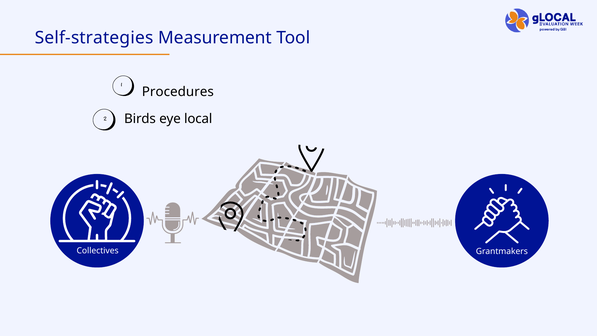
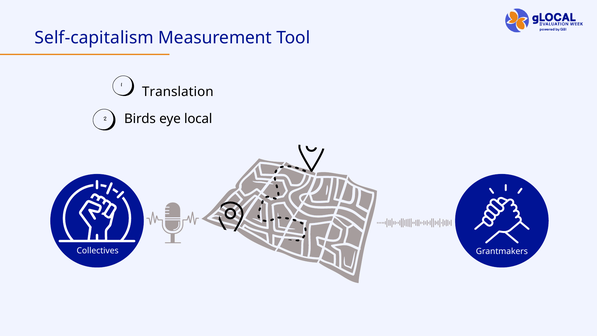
Self-strategies: Self-strategies -> Self-capitalism (94, 38)
Procedures: Procedures -> Translation (178, 92)
